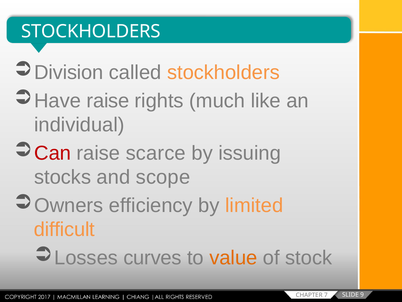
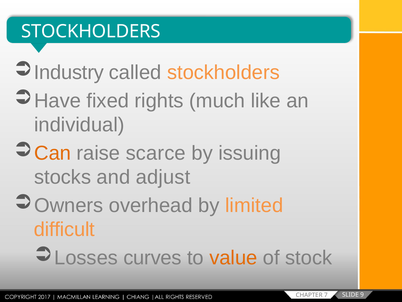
Division: Division -> Industry (69, 72)
Have raise: raise -> fixed (108, 101)
Can colour: red -> orange (53, 153)
scope: scope -> adjust (163, 177)
efficiency: efficiency -> overhead (151, 205)
